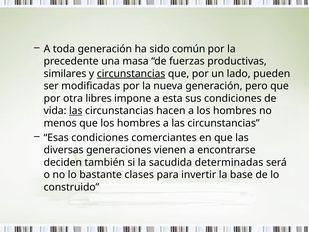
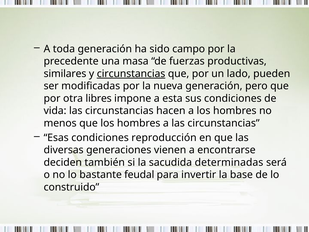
común: común -> campo (189, 49)
las underline: present -> none (76, 111)
comerciantes: comerciantes -> reproducción (164, 137)
clases: clases -> feudal (139, 175)
